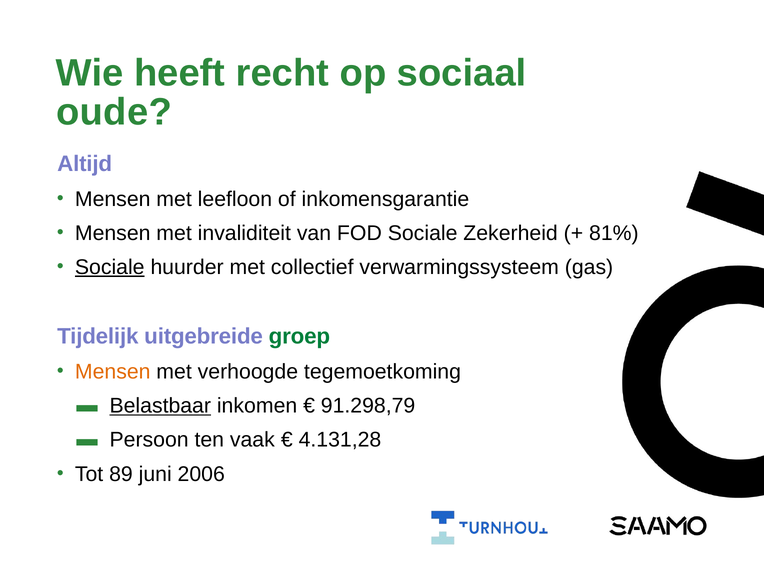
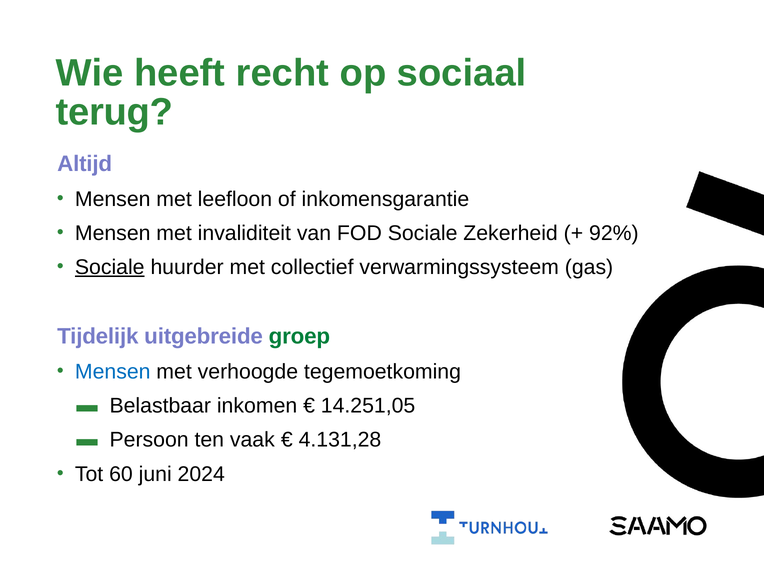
oude: oude -> terug (114, 112)
81%: 81% -> 92% (614, 233)
Mensen colour: orange -> blue (113, 372)
Belastbaar underline: present -> none (160, 406)
91.298,79: 91.298,79 -> 14.251,05 (368, 406)
89: 89 -> 60 (121, 474)
2006: 2006 -> 2024 (201, 474)
